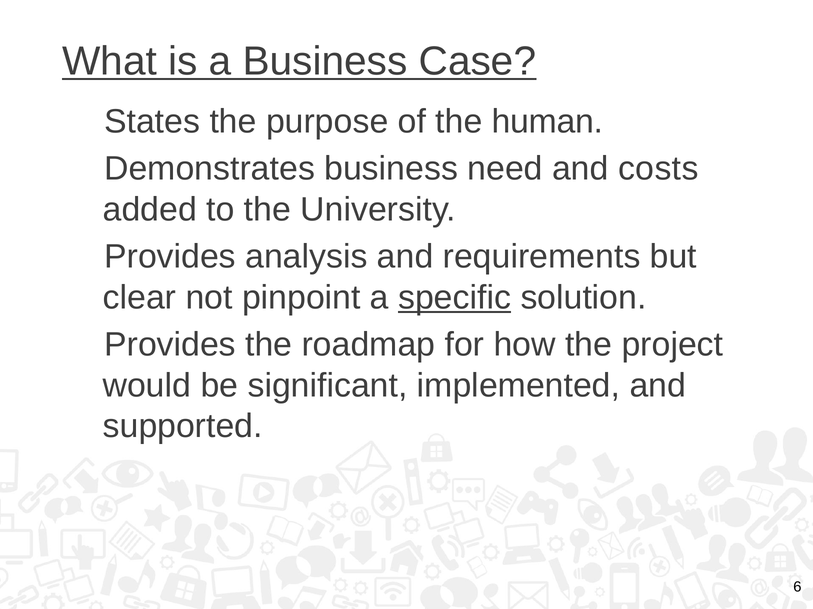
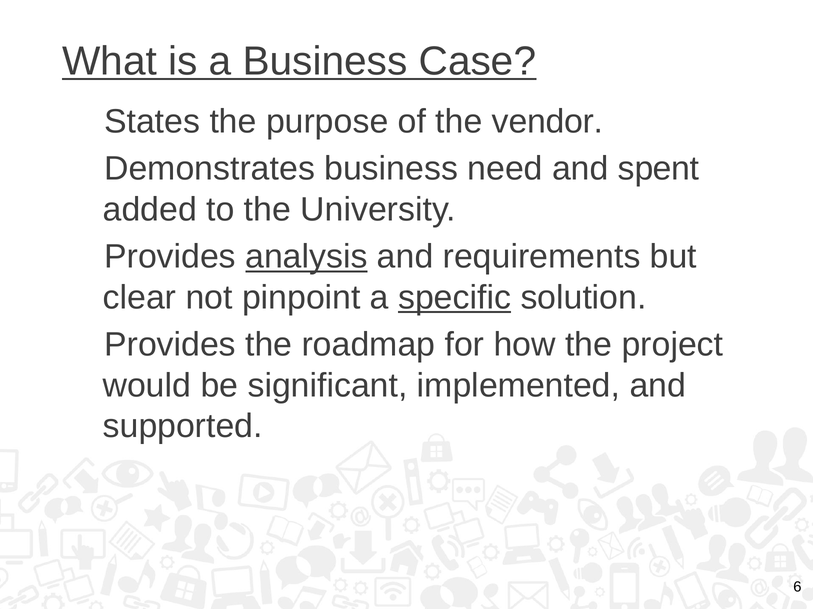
human: human -> vendor (548, 122)
costs: costs -> spent (659, 169)
analysis underline: none -> present (306, 257)
